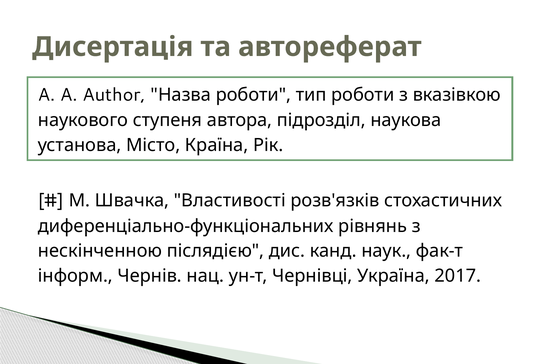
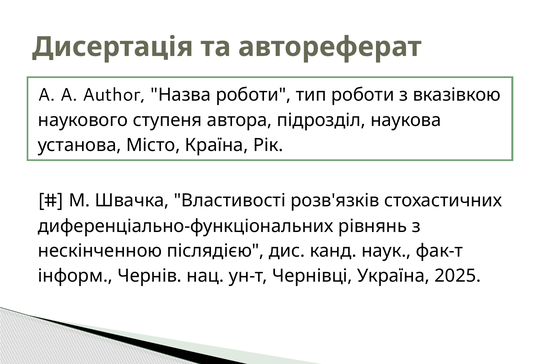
2017: 2017 -> 2025 (458, 276)
